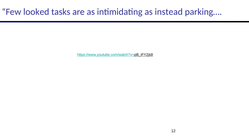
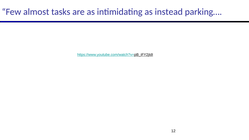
looked: looked -> almost (36, 12)
